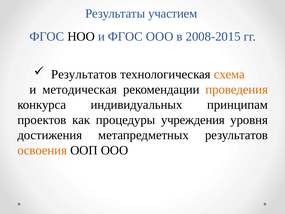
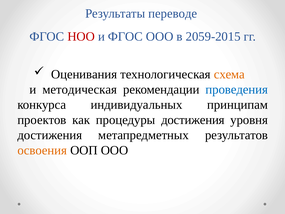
участием: участием -> переводе (173, 14)
НОО colour: black -> red (81, 36)
2008-2015: 2008-2015 -> 2059-2015 (213, 36)
Результатов: Результатов -> Оценивания (84, 74)
проведения colour: orange -> blue (237, 89)
процедуры учреждения: учреждения -> достижения (193, 120)
